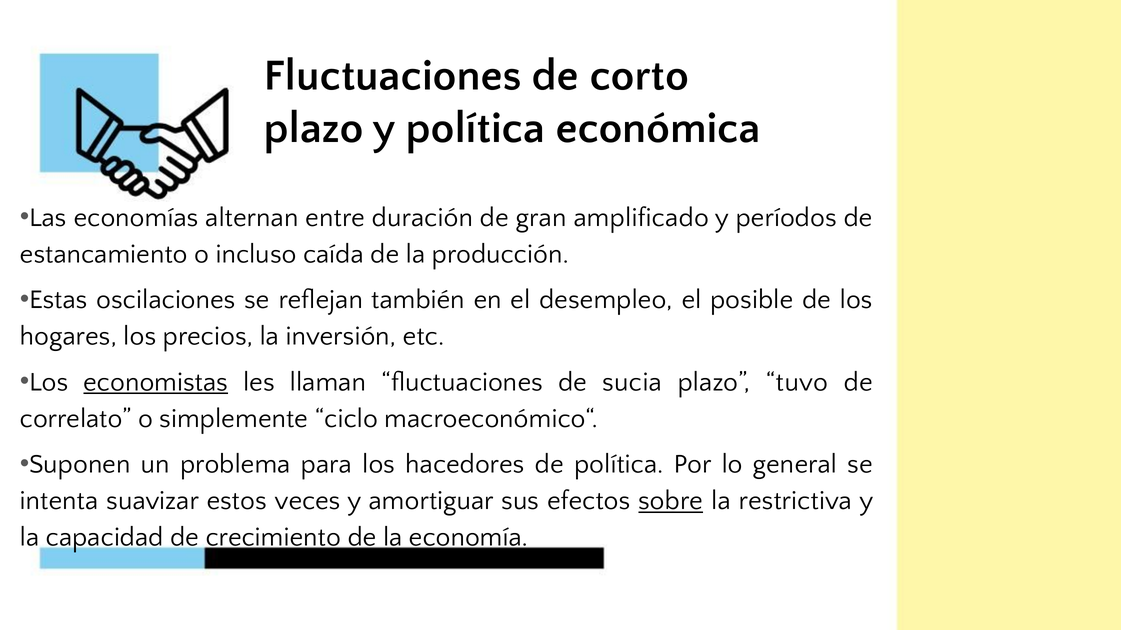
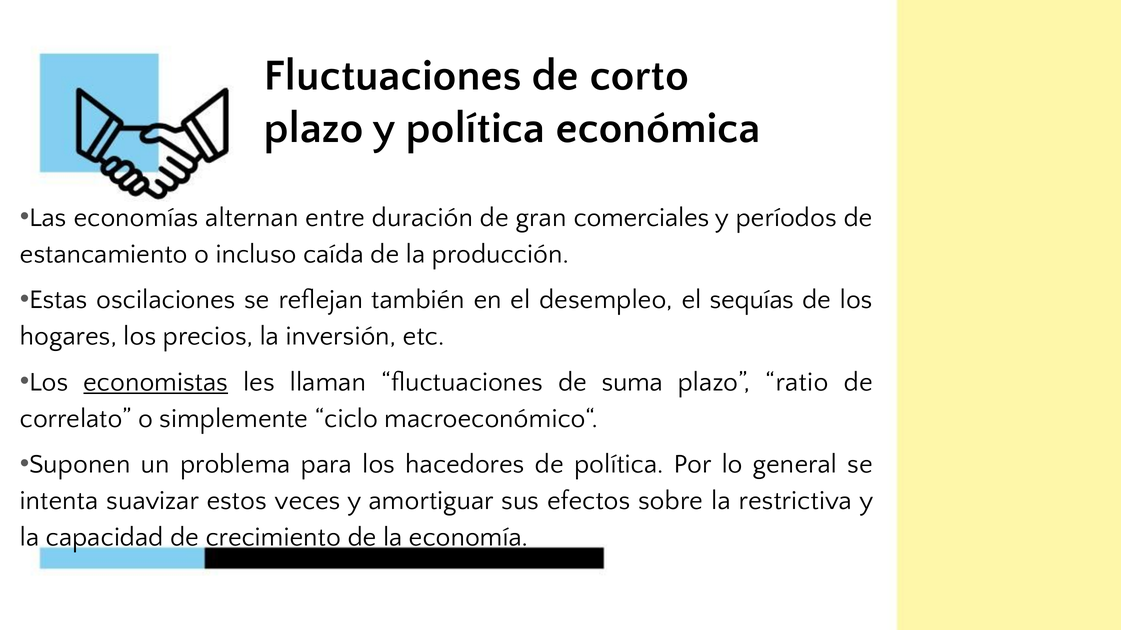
amplificado: amplificado -> comerciales (641, 218)
posible: posible -> sequías (752, 300)
sucia: sucia -> suma (632, 382)
tuvo: tuvo -> ratio (797, 382)
sobre underline: present -> none (671, 501)
